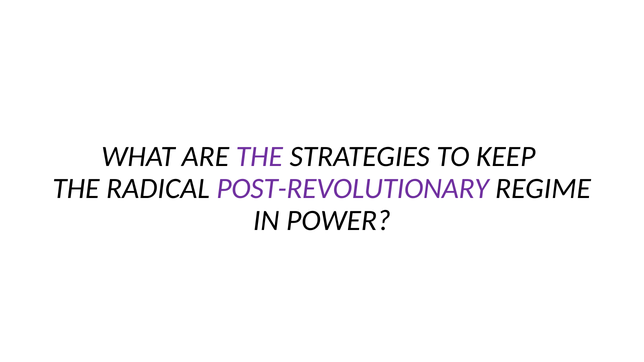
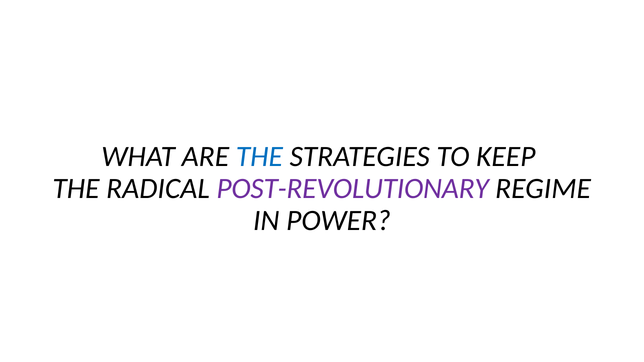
THE colour: purple -> blue (259, 157)
